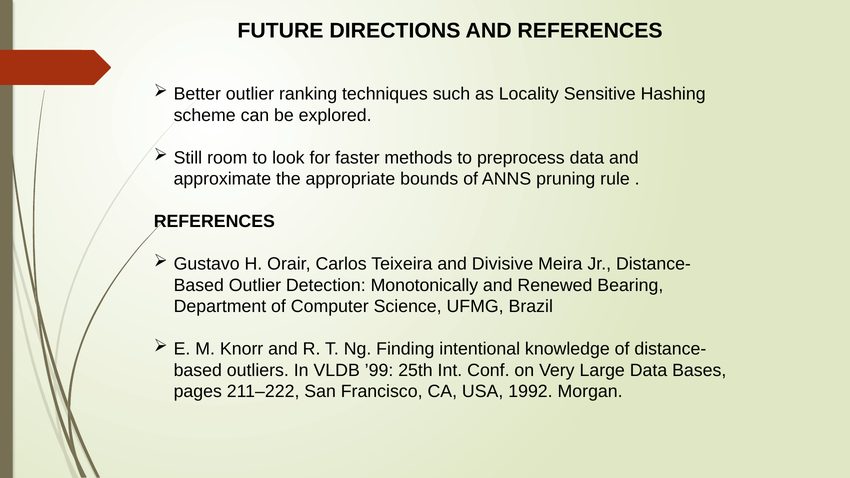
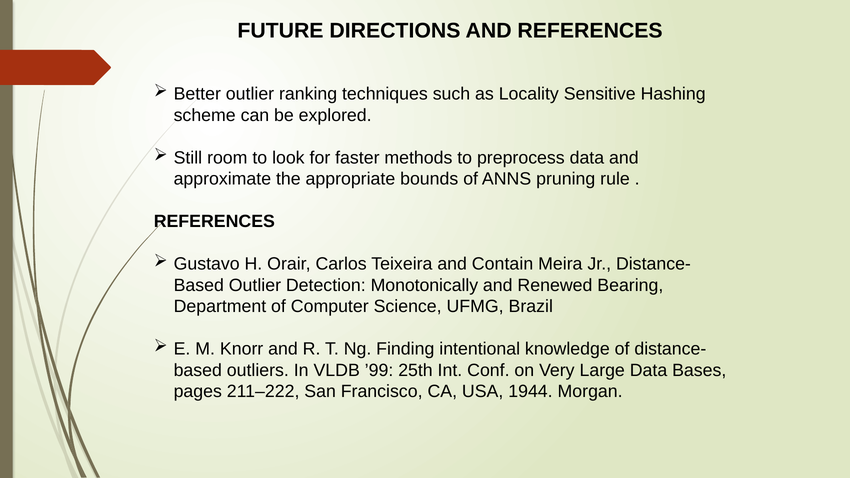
Divisive: Divisive -> Contain (503, 264)
1992: 1992 -> 1944 (530, 392)
